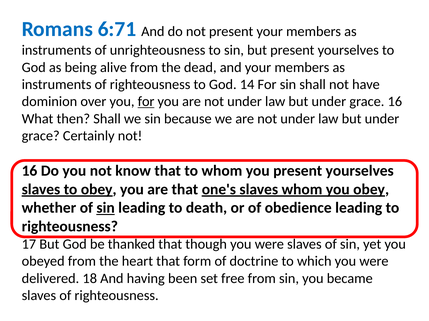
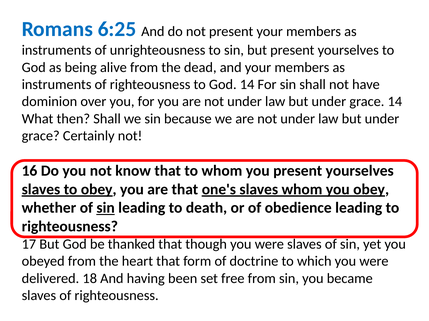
6:71: 6:71 -> 6:25 (117, 29)
for underline: present -> none (146, 102)
grace 16: 16 -> 14 (395, 102)
